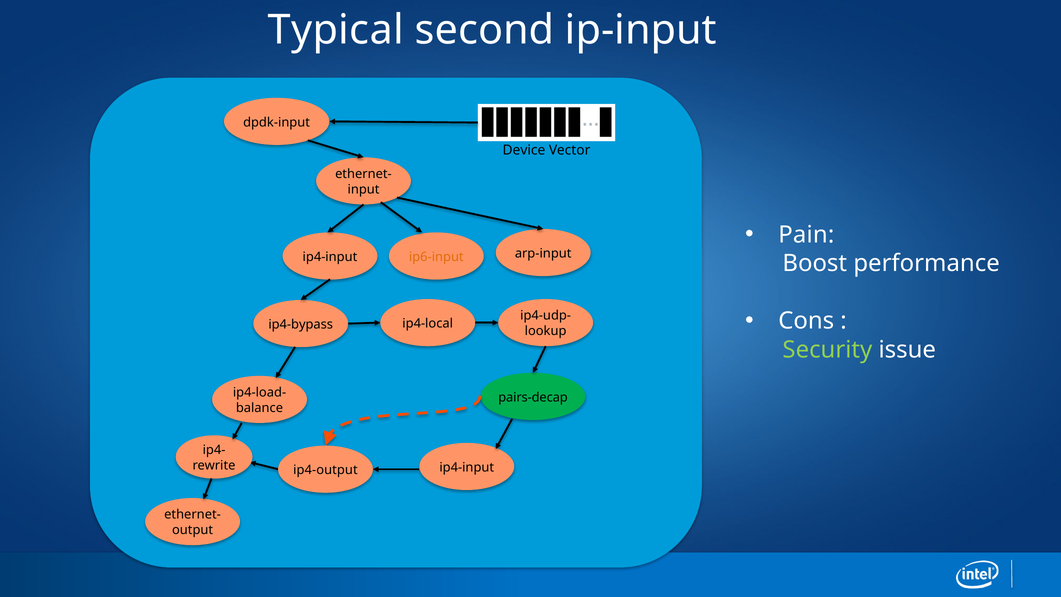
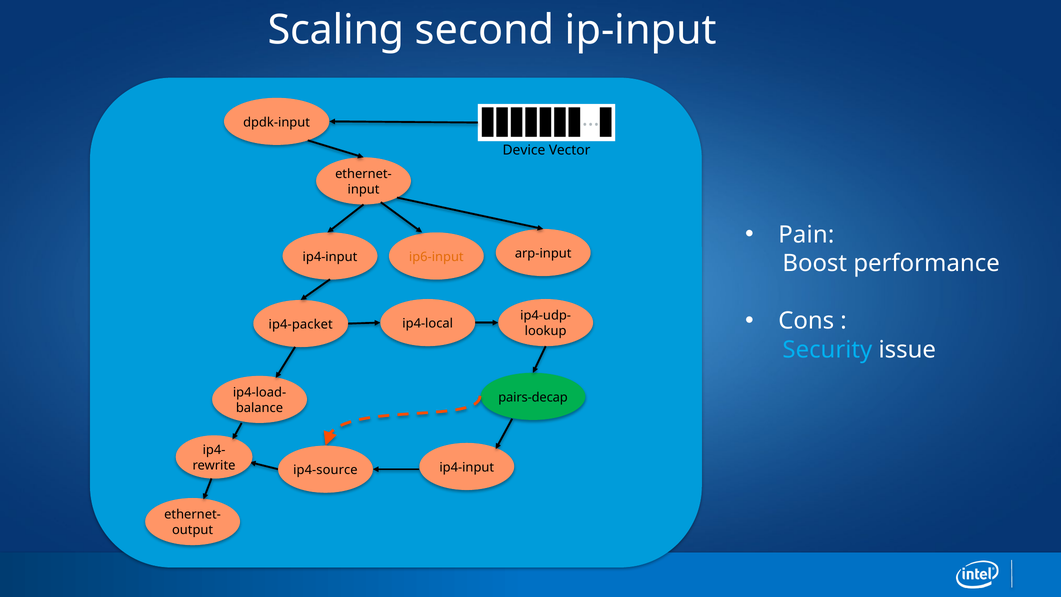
Typical: Typical -> Scaling (336, 30)
ip4-bypass: ip4-bypass -> ip4-packet (301, 324)
Security colour: light green -> light blue (827, 350)
ip4-output: ip4-output -> ip4-source (325, 470)
